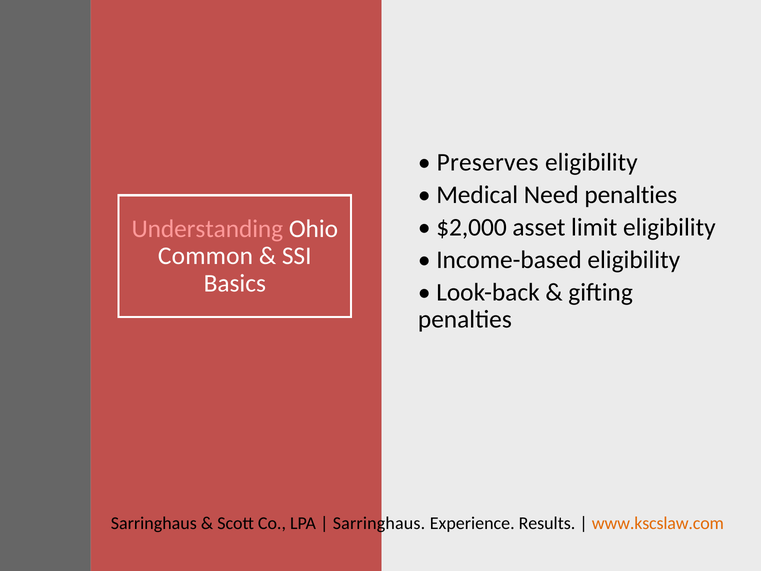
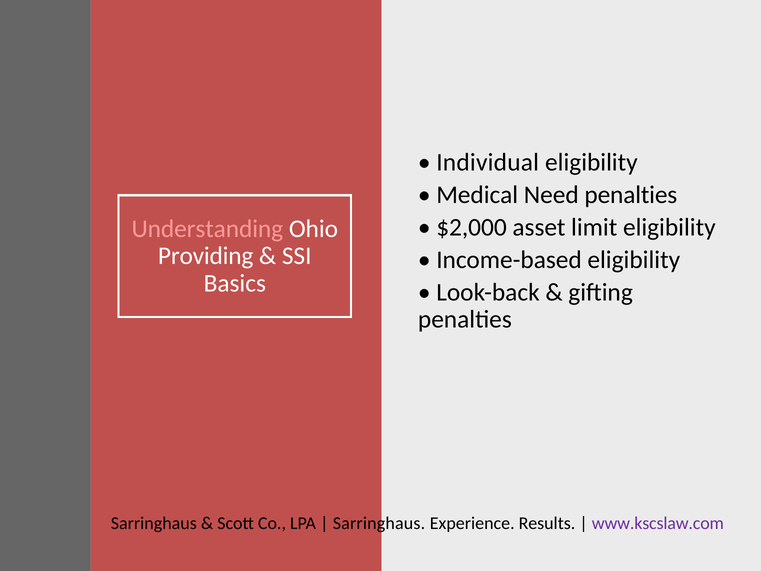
Preserves: Preserves -> Individual (488, 162)
Common: Common -> Providing (206, 256)
www.kscslaw.com colour: orange -> purple (658, 523)
